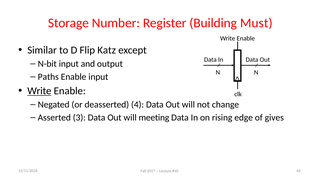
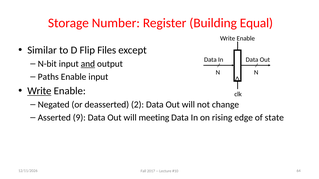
Must: Must -> Equal (256, 23)
Katz: Katz -> Files (107, 50)
and underline: none -> present (88, 64)
4: 4 -> 2 (138, 105)
3: 3 -> 9 (79, 118)
gives: gives -> state (274, 118)
